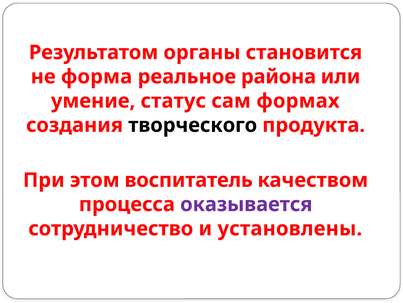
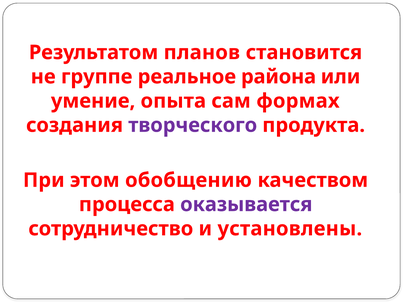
органы: органы -> планов (202, 52)
форма: форма -> группе (97, 77)
статус: статус -> опыта (173, 101)
творческого colour: black -> purple (193, 125)
воспитатель: воспитатель -> обобщению (188, 180)
